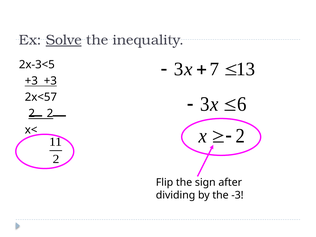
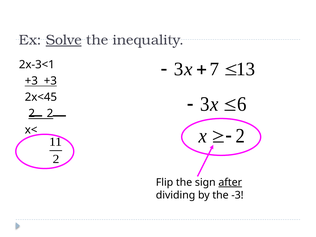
2x-3<5: 2x-3<5 -> 2x-3<1 (37, 64)
2x<57: 2x<57 -> 2x<45 (41, 97)
after underline: none -> present (230, 182)
